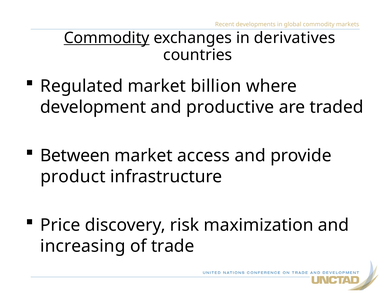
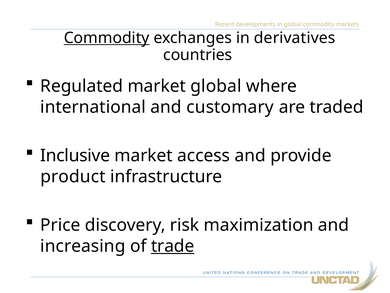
market billion: billion -> global (216, 86)
development: development -> international (93, 107)
productive: productive -> customary (230, 107)
Between: Between -> Inclusive (75, 155)
trade underline: none -> present (173, 246)
